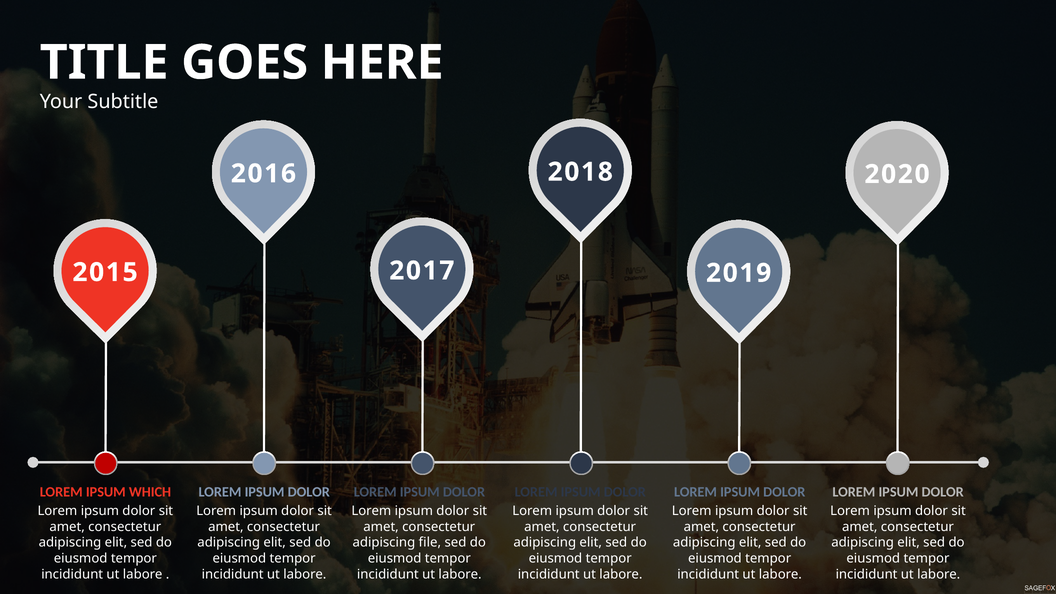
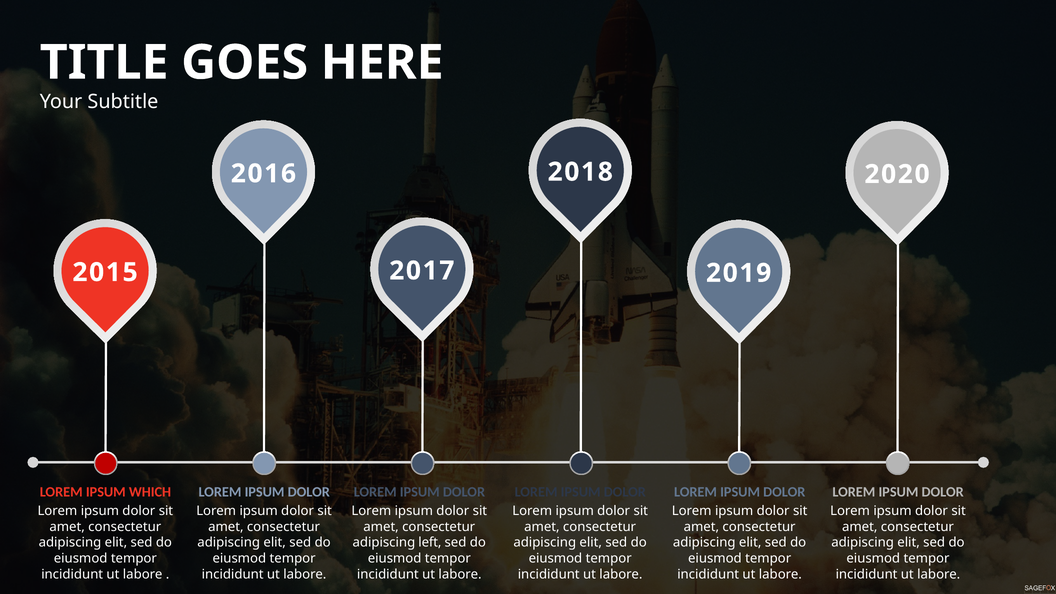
file: file -> left (430, 543)
